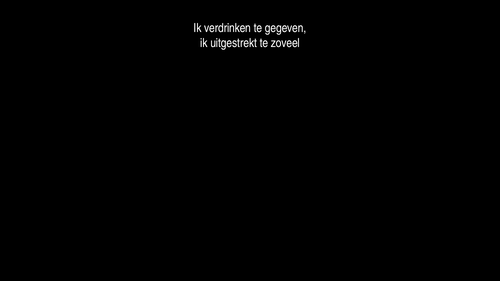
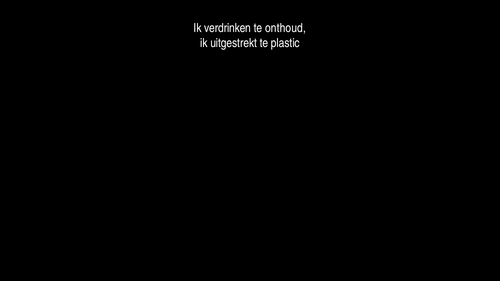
gegeven: gegeven -> onthoud (286, 28)
zoveel: zoveel -> plastic (285, 43)
